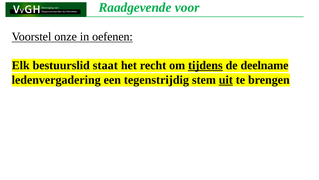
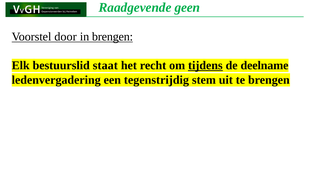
voor: voor -> geen (187, 7)
onze: onze -> door (66, 37)
in oefenen: oefenen -> brengen (112, 37)
uit underline: present -> none (226, 80)
